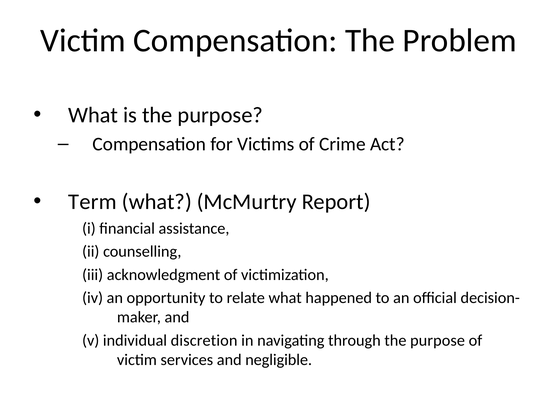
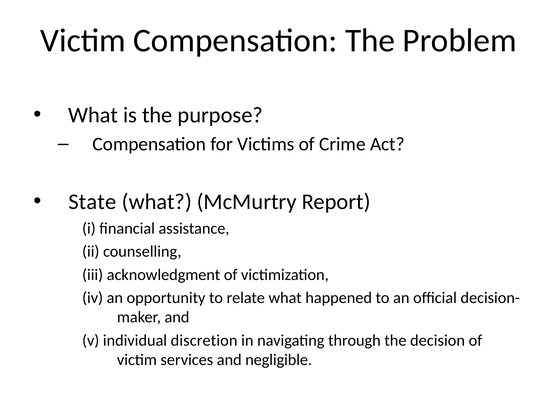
Term: Term -> State (92, 202)
through the purpose: purpose -> decision (438, 341)
